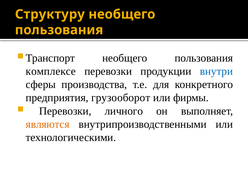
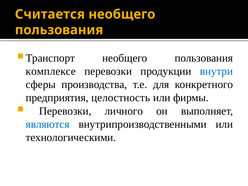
Структуру: Структуру -> Считается (50, 14)
грузооборот: грузооборот -> целостность (121, 98)
являются colour: orange -> blue (48, 124)
